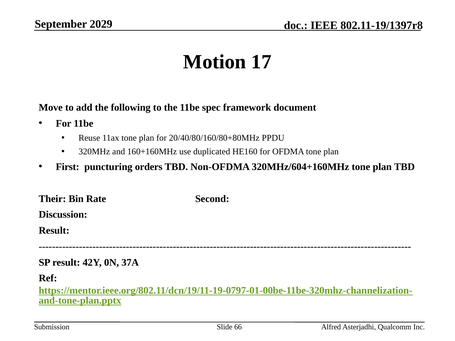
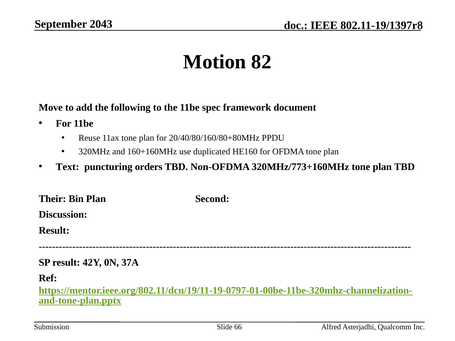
2029: 2029 -> 2043 (101, 24)
17: 17 -> 82 (261, 62)
First: First -> Text (67, 167)
320MHz/604+160MHz: 320MHz/604+160MHz -> 320MHz/773+160MHz (300, 167)
Bin Rate: Rate -> Plan (96, 199)
